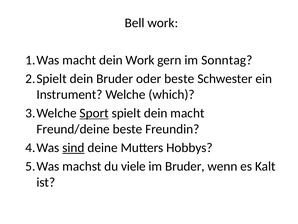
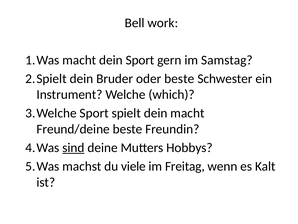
dein Work: Work -> Sport (140, 60)
Sonntag: Sonntag -> Samstag (227, 60)
Sport underline: present -> none (94, 113)
im Bruder: Bruder -> Freitag (185, 166)
